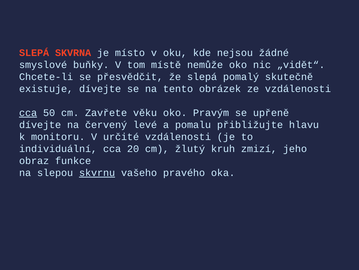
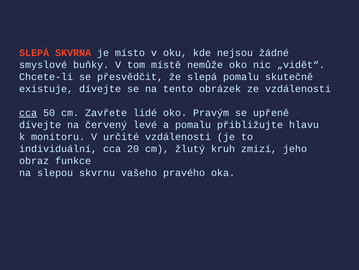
slepá pomalý: pomalý -> pomalu (241, 77)
věku: věku -> lidé (145, 113)
skvrnu underline: present -> none (97, 172)
